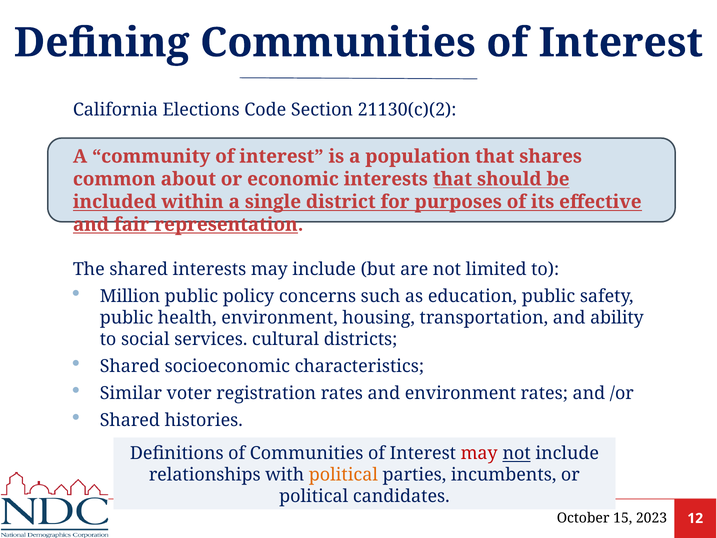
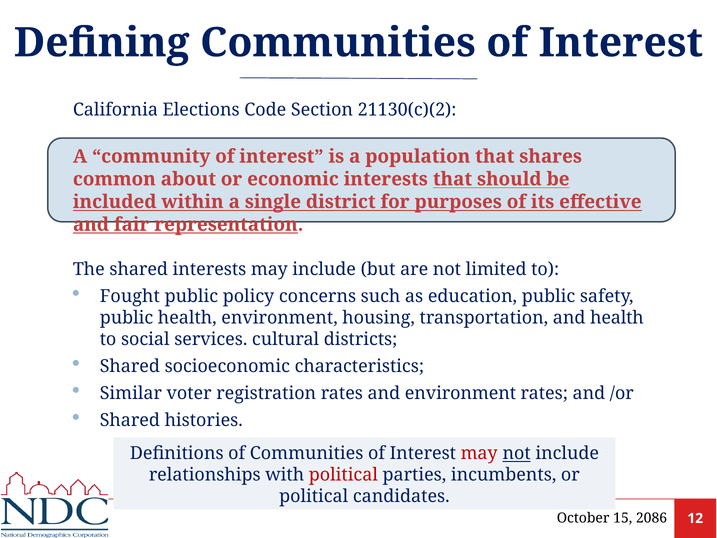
Million: Million -> Fought (130, 296)
and ability: ability -> health (617, 318)
political colour: orange -> red (343, 475)
2023: 2023 -> 2086 (652, 518)
